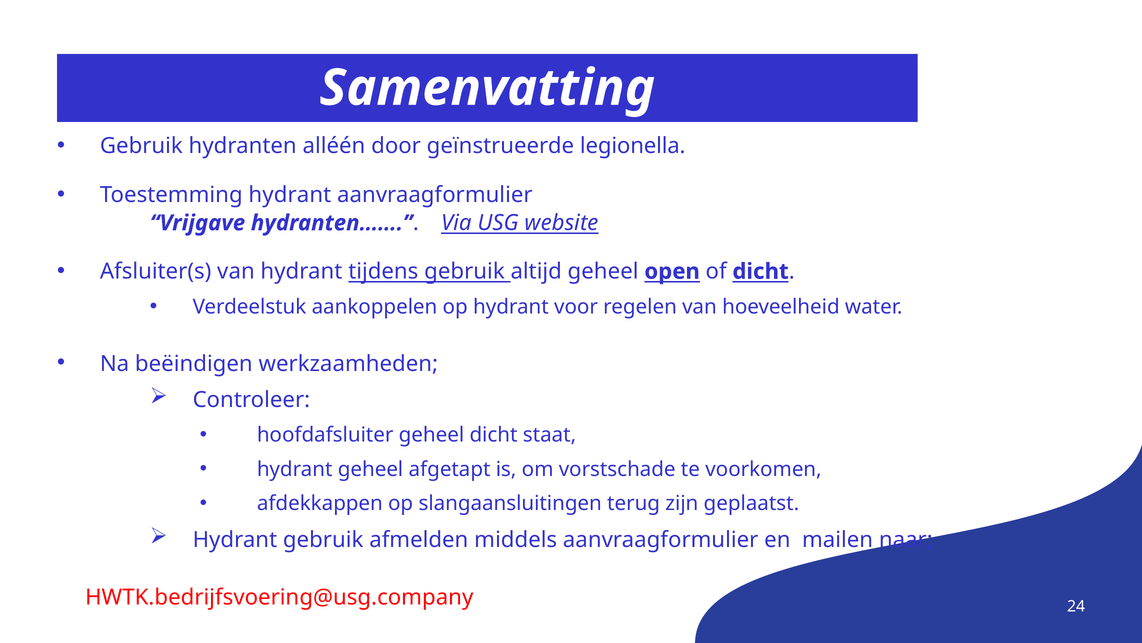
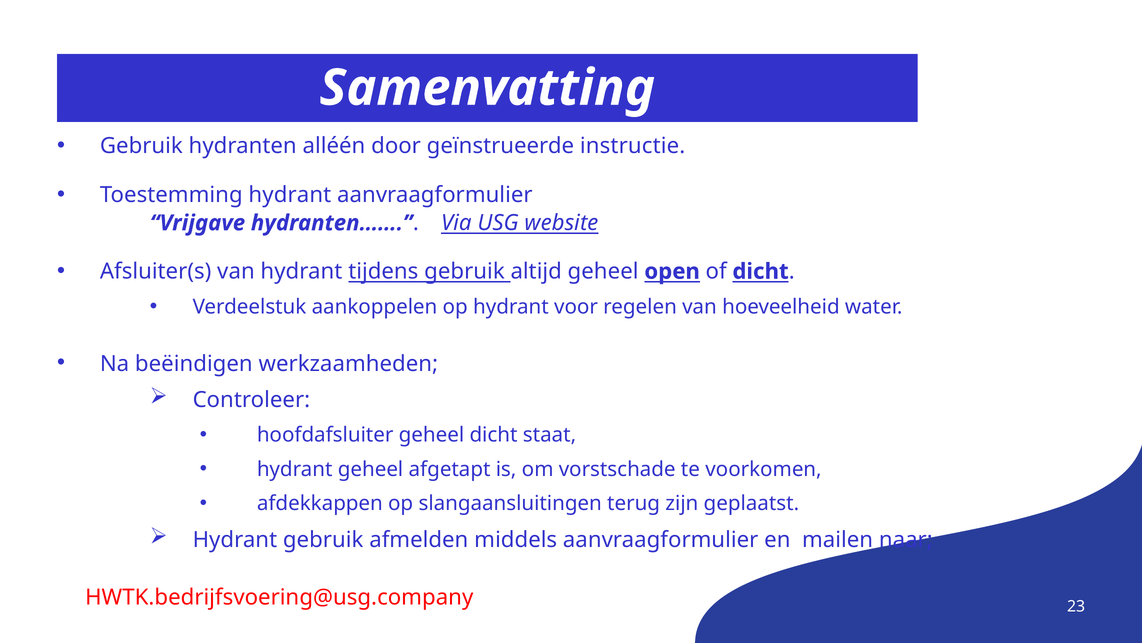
legionella: legionella -> instructie (633, 146)
24: 24 -> 23 (1076, 606)
